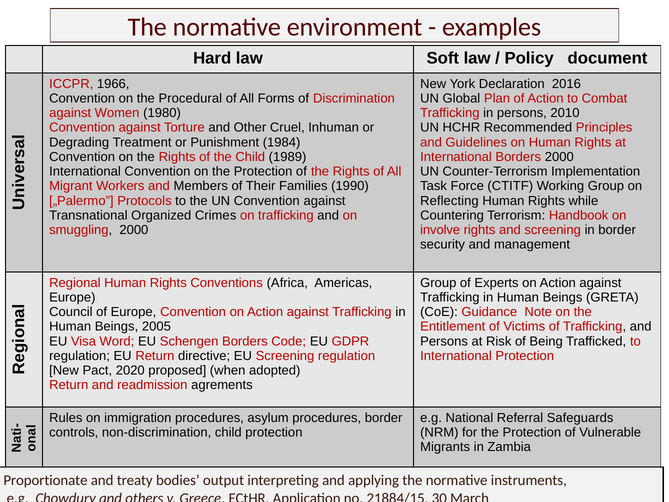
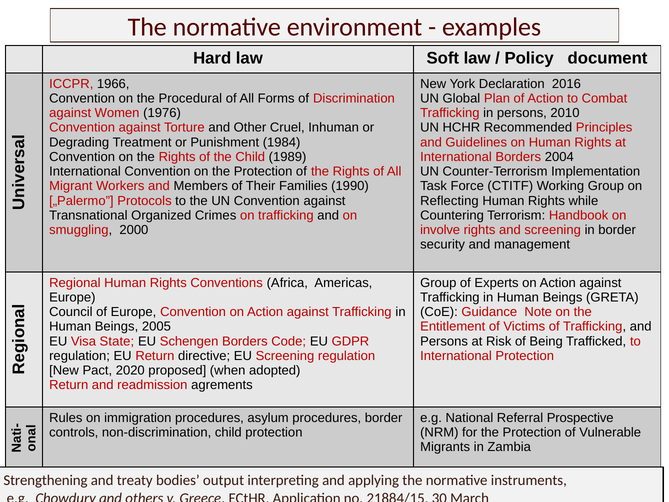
1980: 1980 -> 1976 (162, 113)
Borders 2000: 2000 -> 2004 (559, 157)
Word: Word -> State (117, 341)
Safeguards: Safeguards -> Prospective (580, 418)
Proportionate: Proportionate -> Strengthening (45, 480)
